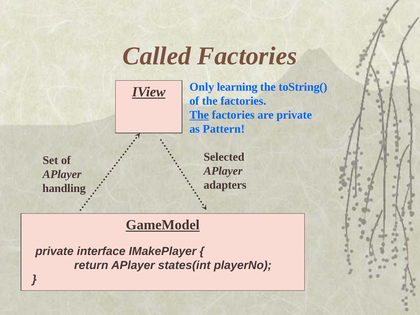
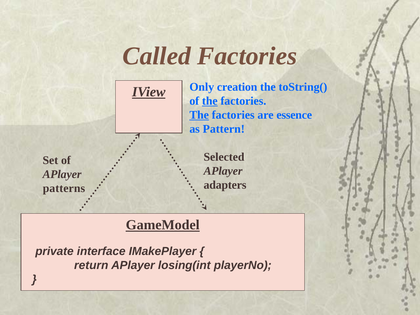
learning: learning -> creation (237, 87)
the underline: none -> present (210, 101)
are private: private -> essence (294, 115)
handling: handling -> patterns (64, 188)
states(int: states(int -> losing(int (184, 265)
